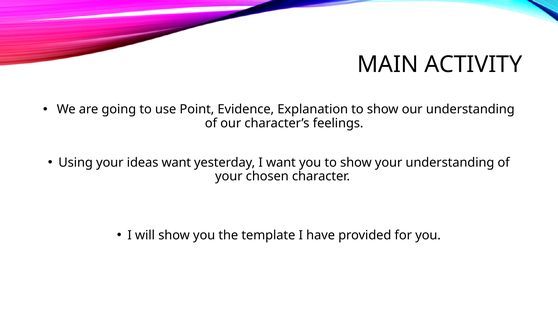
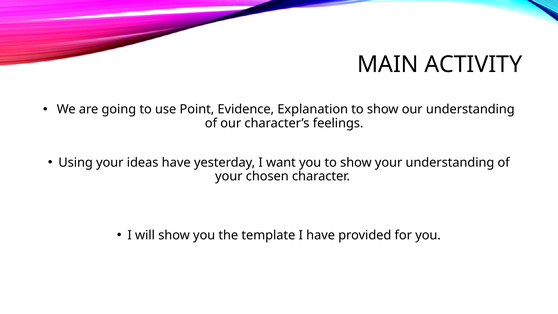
ideas want: want -> have (176, 162)
